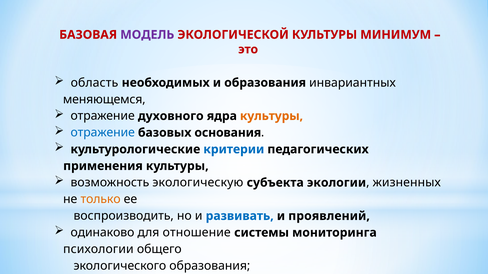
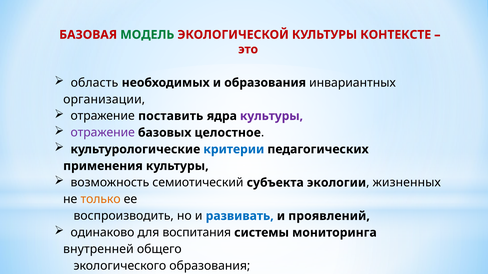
МОДЕЛЬ colour: purple -> green (147, 35)
МИНИМУМ: МИНИМУМ -> КОНТЕКСТЕ (396, 35)
меняющемся: меняющемся -> организации (104, 100)
духовного: духовного -> поставить (171, 116)
культуры colour: orange -> purple (271, 116)
отражение colour: blue -> purple (103, 133)
основания: основания -> целостное (228, 133)
экологическую: экологическую -> семиотический (198, 183)
отношение: отношение -> воспитания (197, 233)
психологии: психологии -> внутренней (98, 250)
